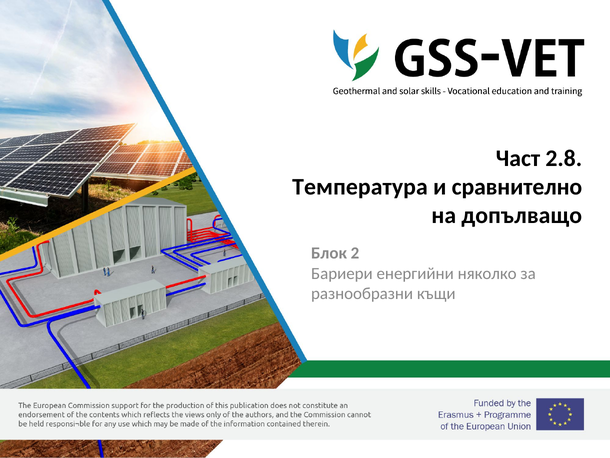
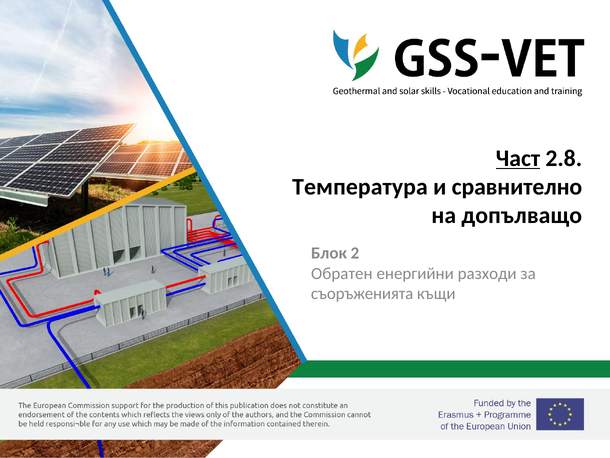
Част underline: none -> present (518, 158)
Бариери: Бариери -> Обратен (342, 273)
няколко: няколко -> разходи (487, 273)
разнообразни: разнообразни -> съоръженията (362, 293)
